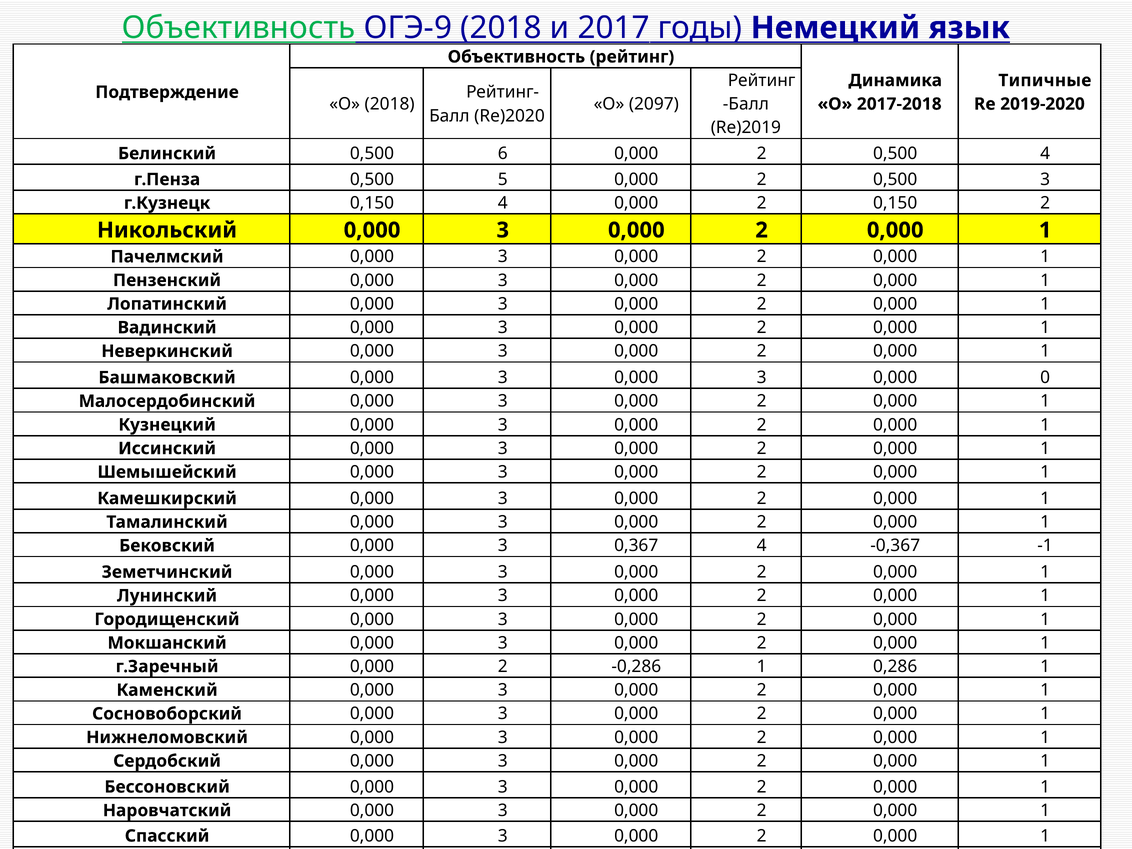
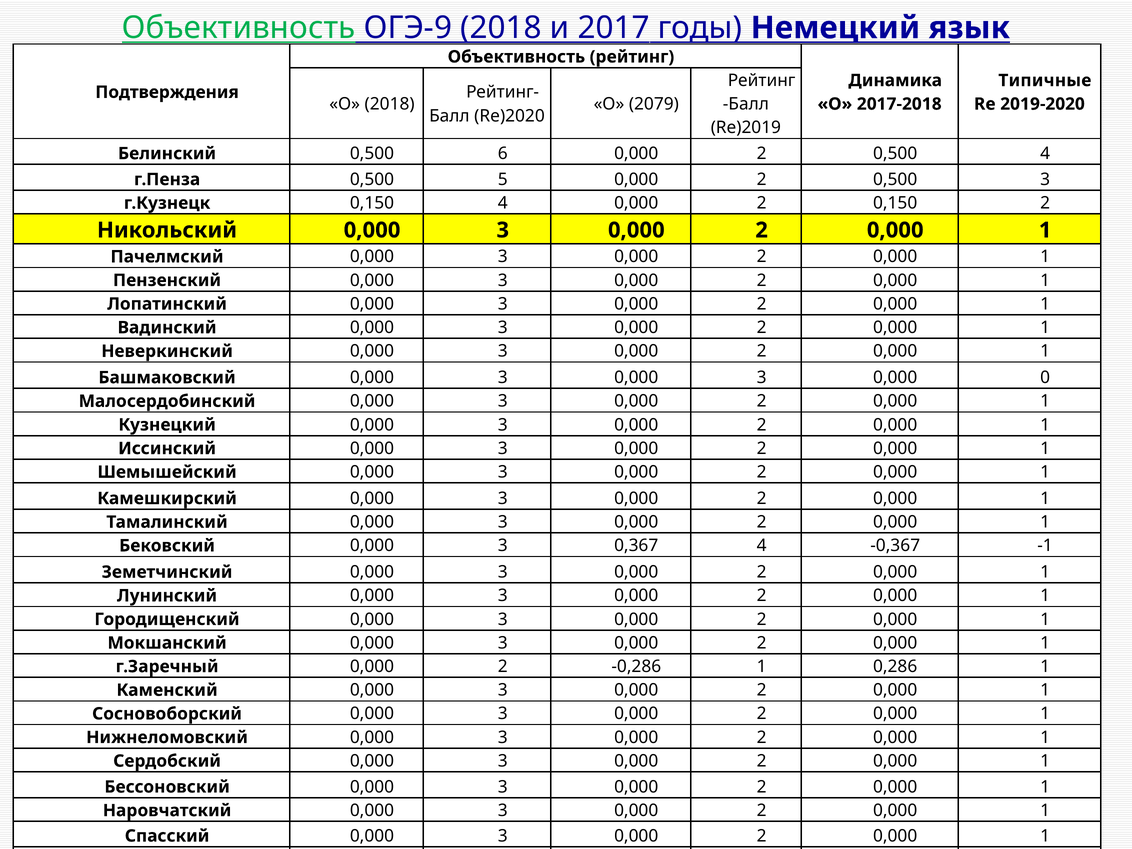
Подтверждение: Подтверждение -> Подтверждения (167, 92)
2097: 2097 -> 2079 (654, 104)
